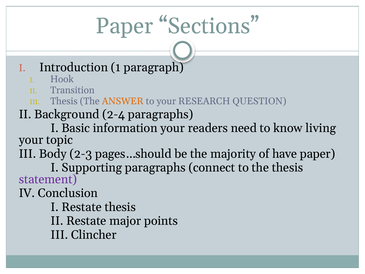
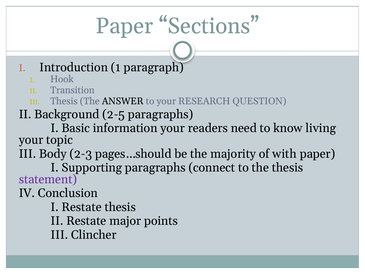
ANSWER colour: orange -> black (123, 101)
2-4: 2-4 -> 2-5 (114, 114)
have: have -> with (285, 154)
